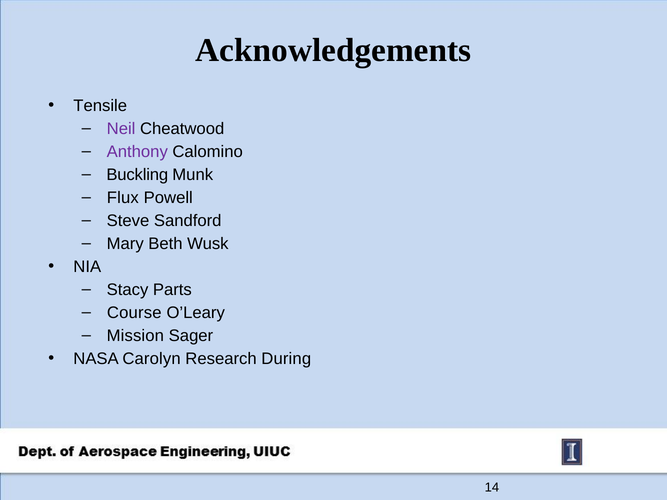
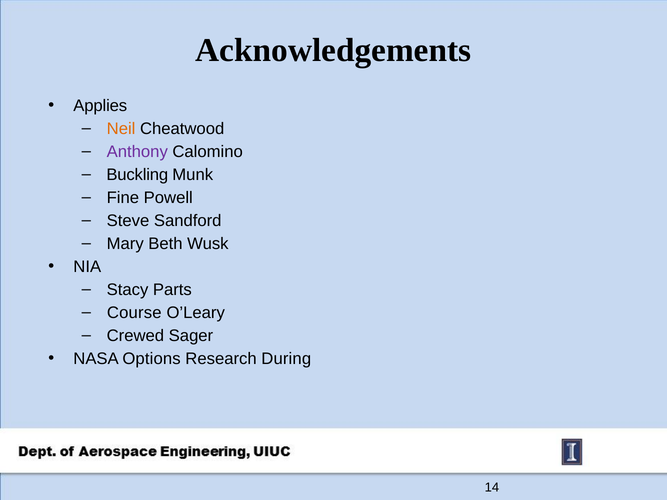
Tensile: Tensile -> Applies (100, 106)
Neil colour: purple -> orange (121, 129)
Flux: Flux -> Fine (123, 198)
Mission: Mission -> Crewed (135, 336)
Carolyn: Carolyn -> Options (152, 359)
